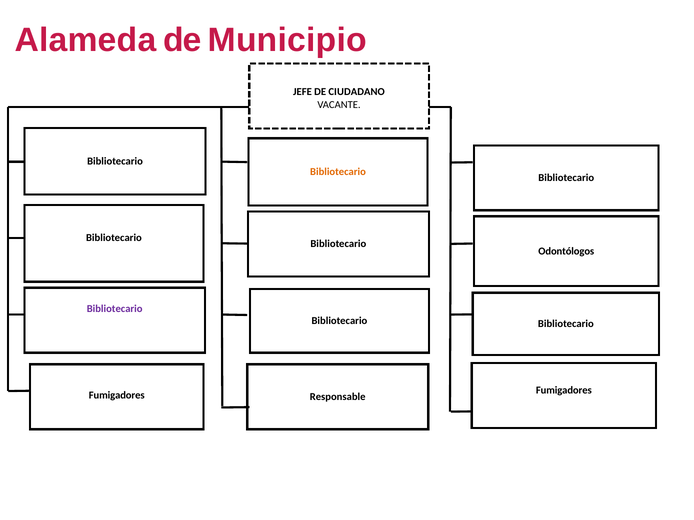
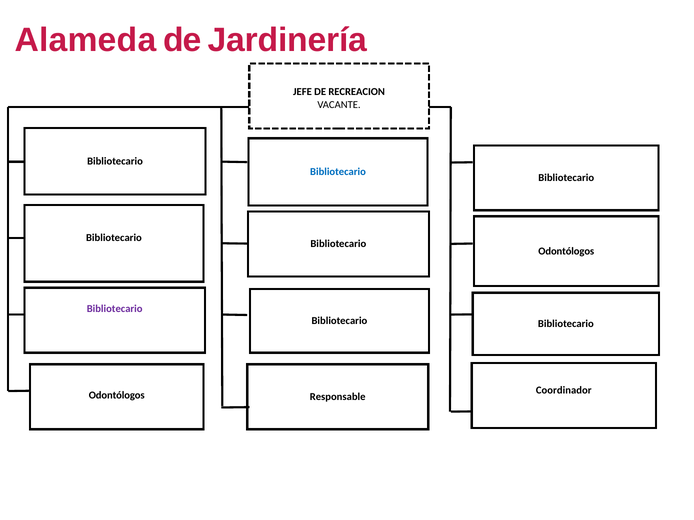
Municipio: Municipio -> Jardinería (287, 40)
CIUDADANO: CIUDADANO -> RECREACION (357, 92)
Bibliotecario colour: orange -> blue (338, 172)
Fumigadores: Fumigadores -> Coordinador (564, 391)
Fumigadores: Fumigadores -> Odontólogos (117, 395)
